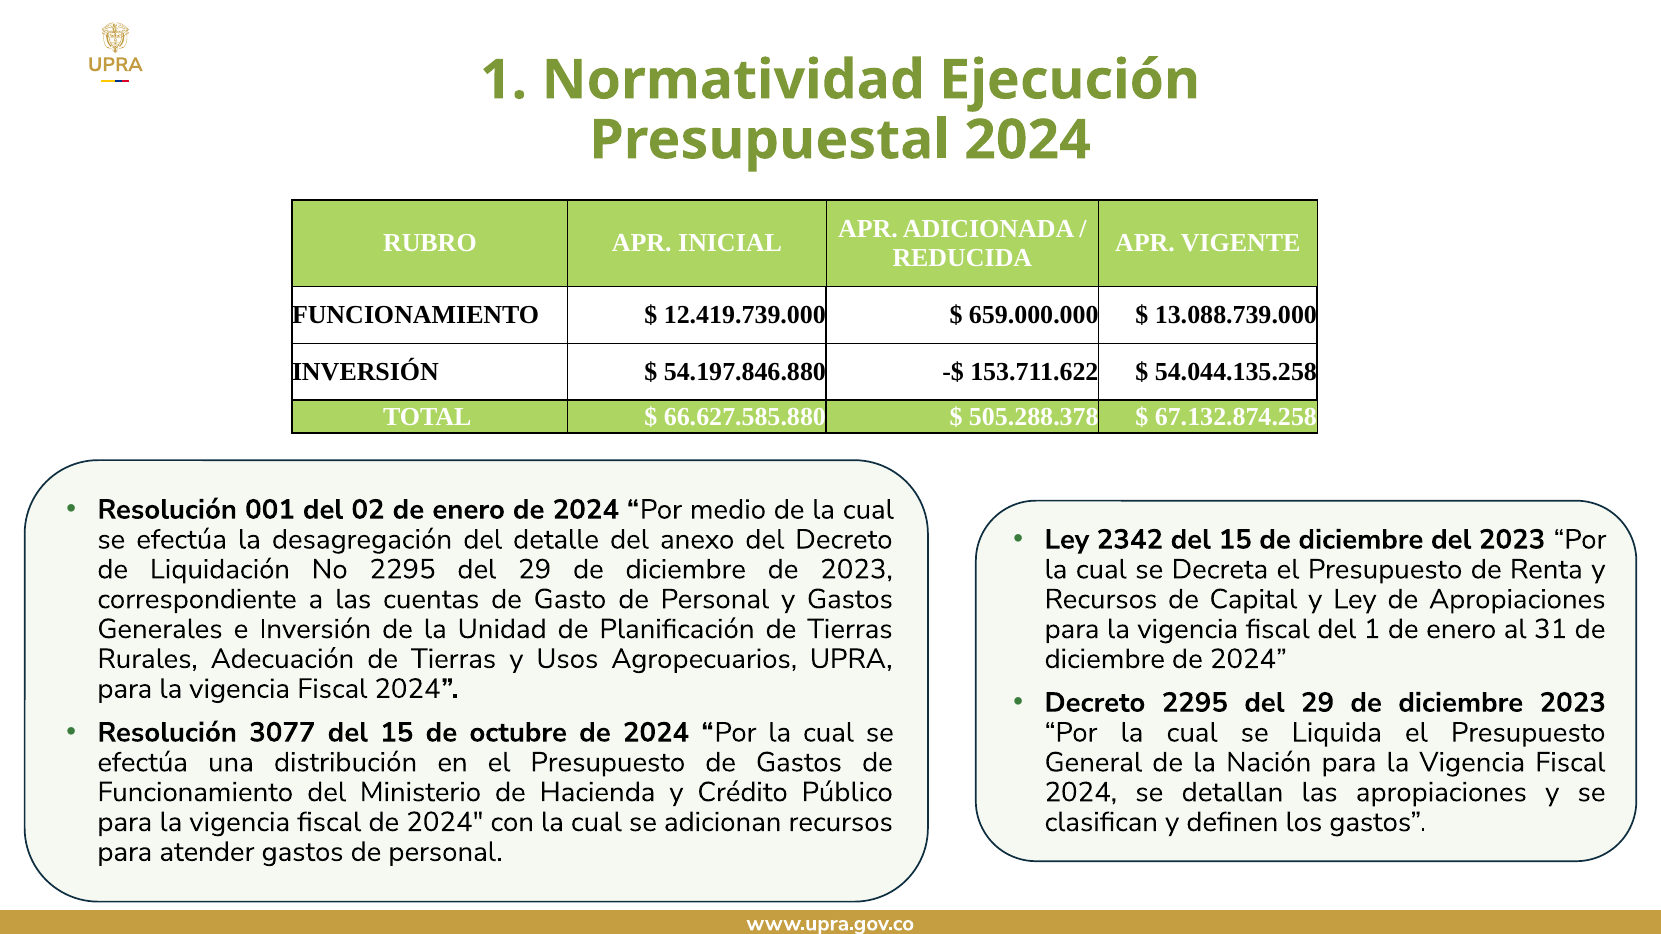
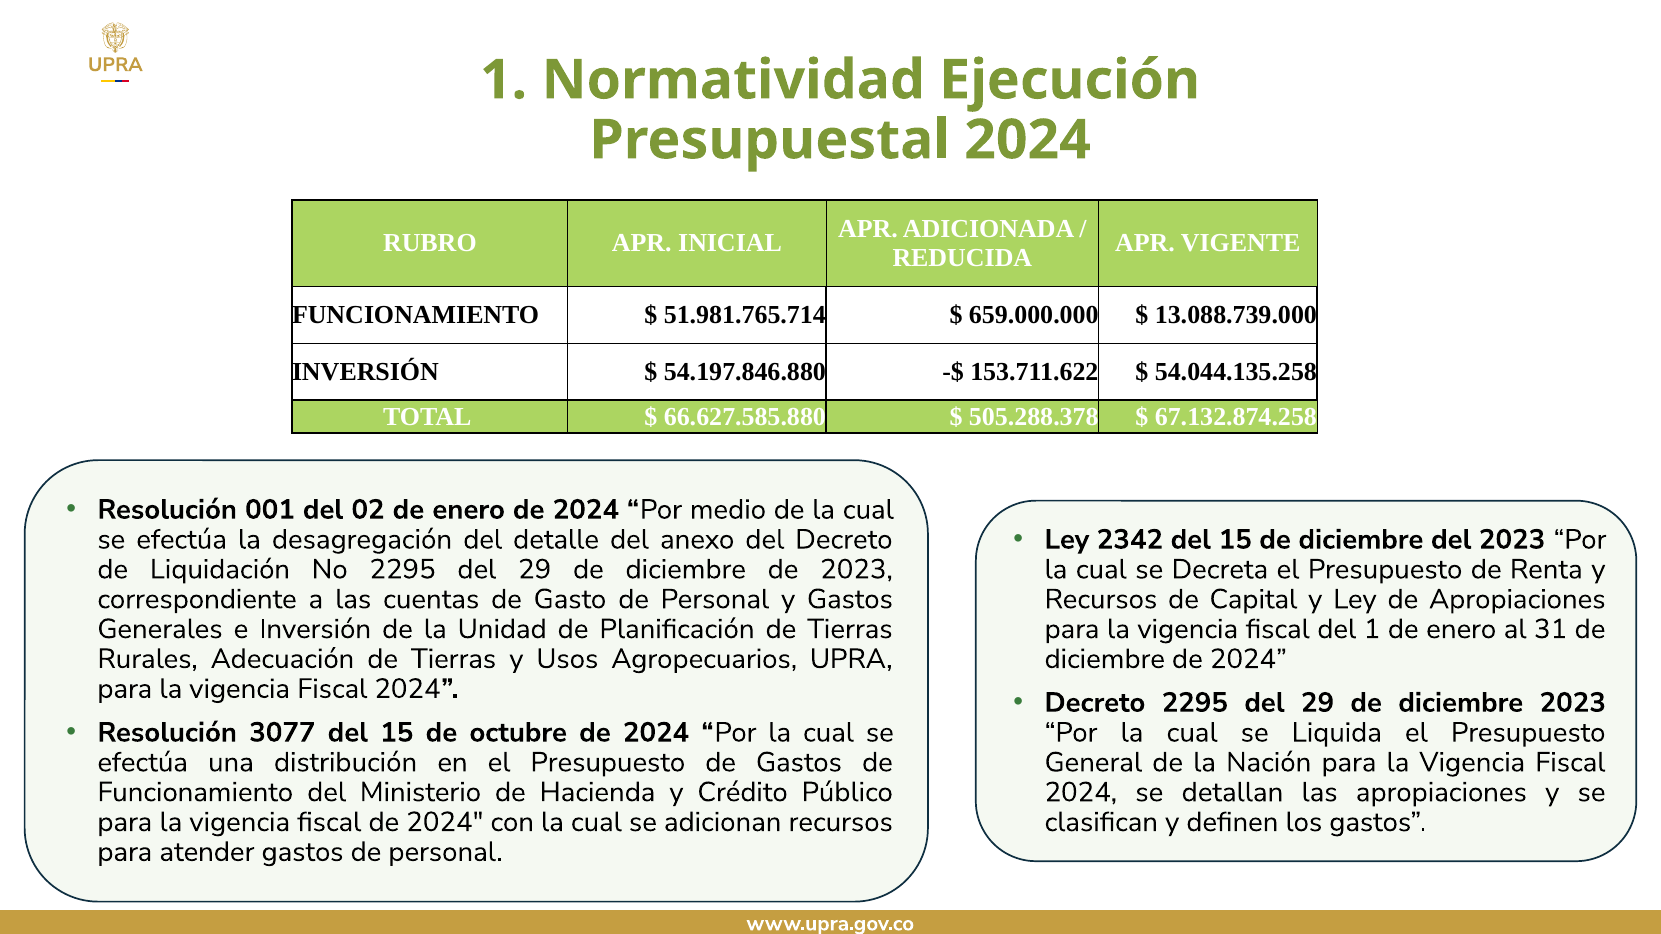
12.419.739.000: 12.419.739.000 -> 51.981.765.714 (745, 315)
